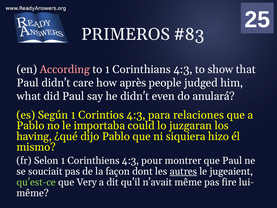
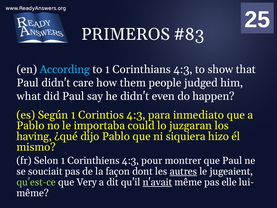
According colour: pink -> light blue (65, 69)
après: après -> them (133, 83)
anulará: anulará -> happen (214, 96)
relaciones: relaciones -> inmediato (199, 115)
n'avait underline: none -> present (157, 182)
fire: fire -> elle (229, 182)
